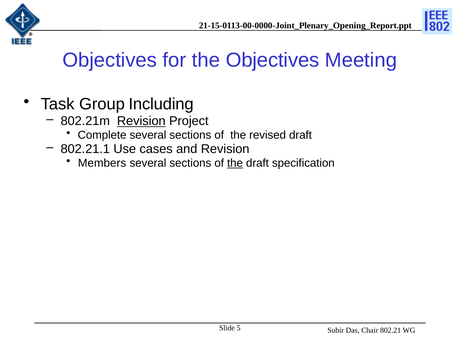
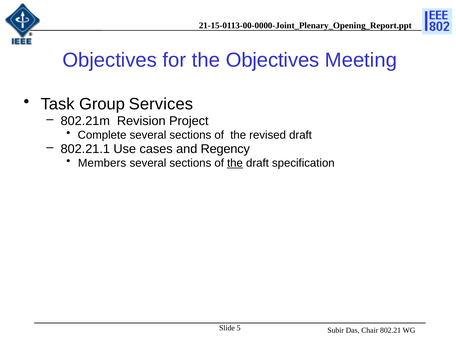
Including: Including -> Services (161, 104)
Revision underline: present -> none (141, 121)
and Revision: Revision -> Regency (225, 149)
